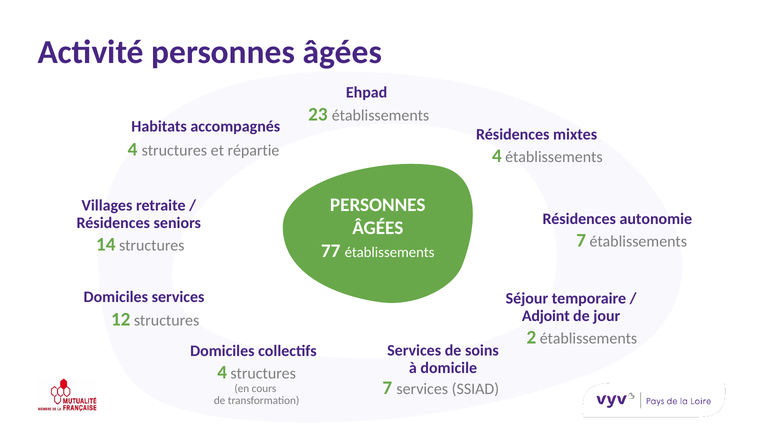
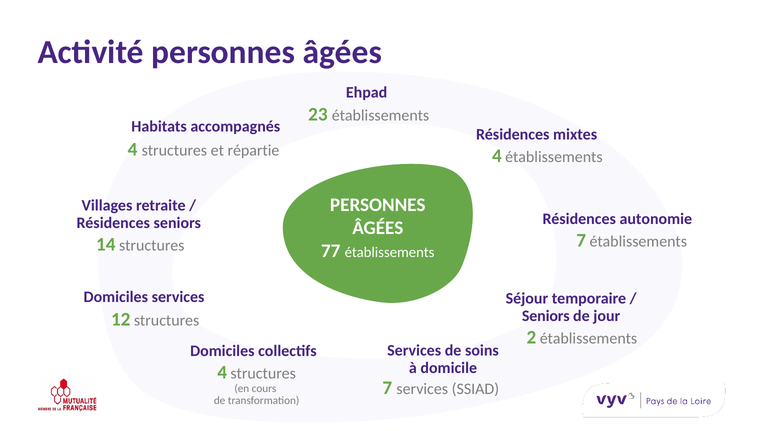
Adjoint: Adjoint -> Seniors (546, 316)
